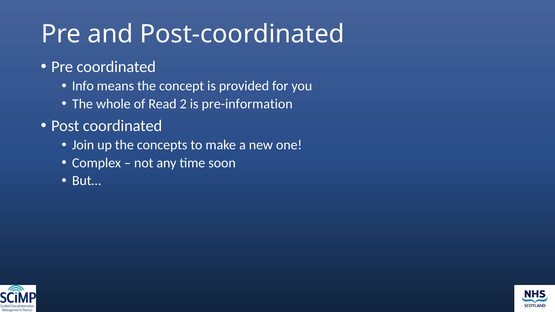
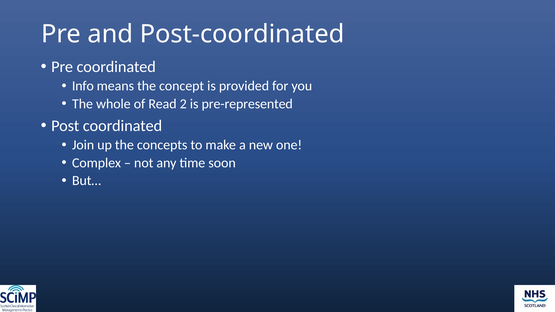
pre-information: pre-information -> pre-represented (247, 104)
